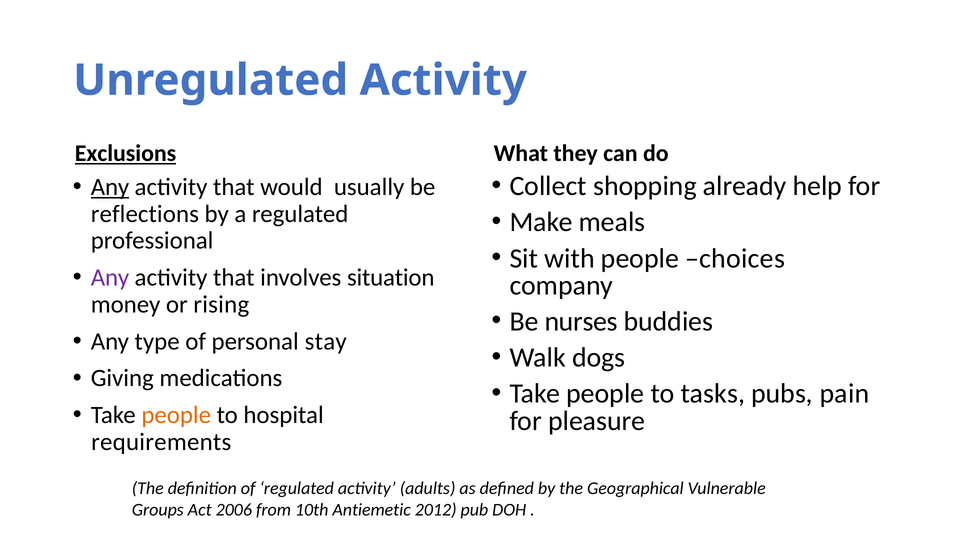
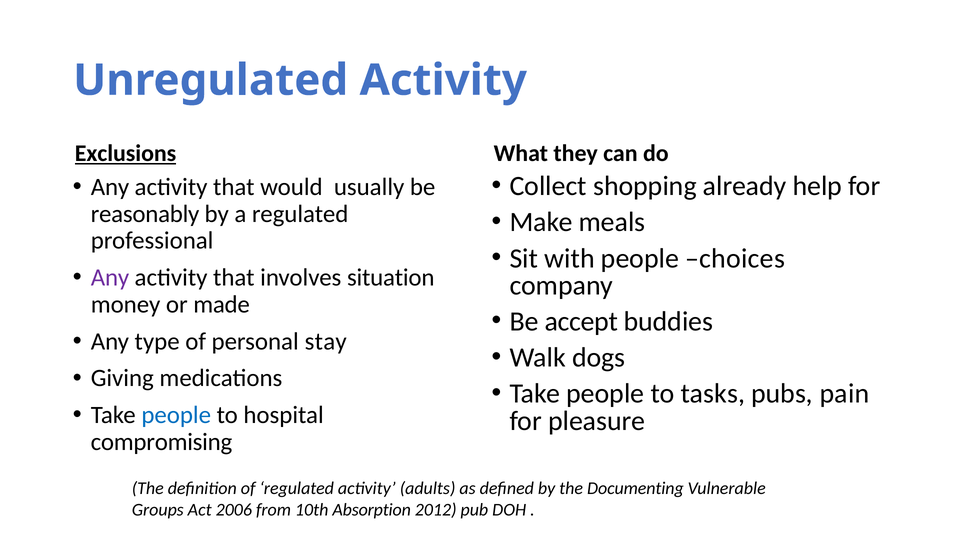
Any underline: present -> none (110, 187)
reflections: reflections -> reasonably (145, 214)
rising: rising -> made (222, 305)
nurses: nurses -> accept (581, 322)
people colour: orange -> blue (176, 415)
requirements: requirements -> compromising (161, 442)
Geographical: Geographical -> Documenting (635, 489)
Antiemetic: Antiemetic -> Absorption (372, 510)
